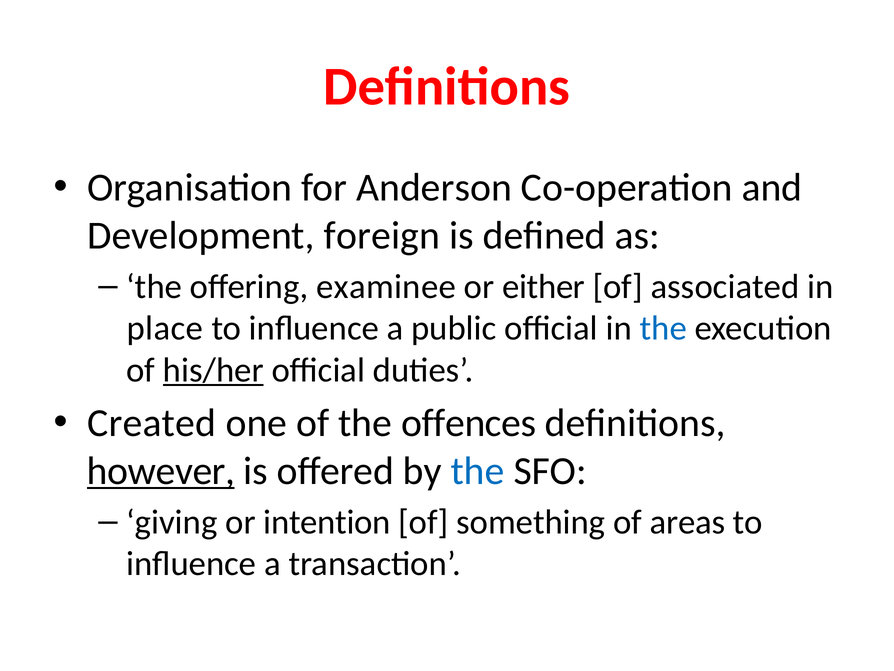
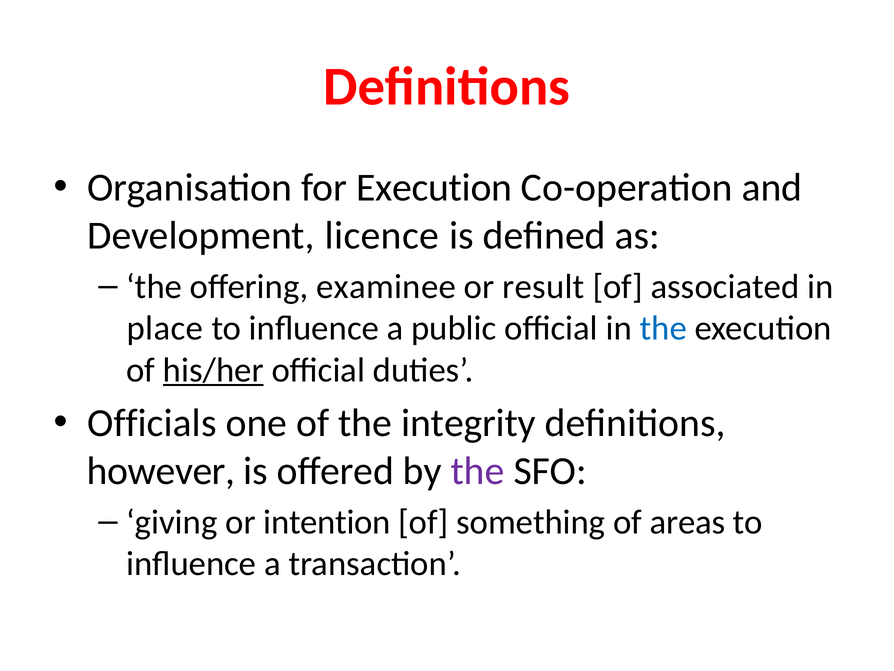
for Anderson: Anderson -> Execution (434, 188)
foreign: foreign -> licence (382, 235)
either: either -> result (543, 287)
Created: Created -> Officials (152, 423)
offences: offences -> integrity (469, 423)
however underline: present -> none (161, 471)
the colour: blue -> purple (478, 471)
